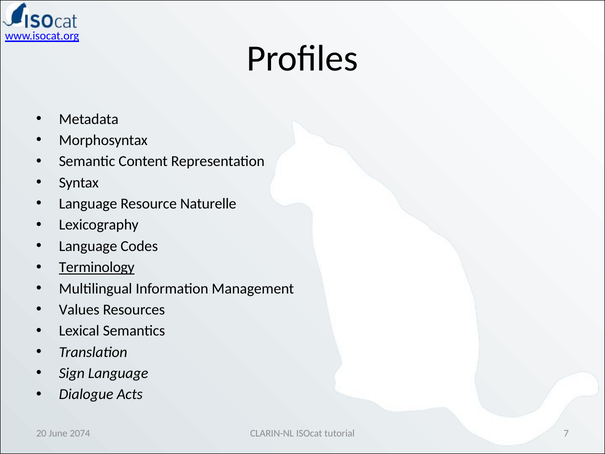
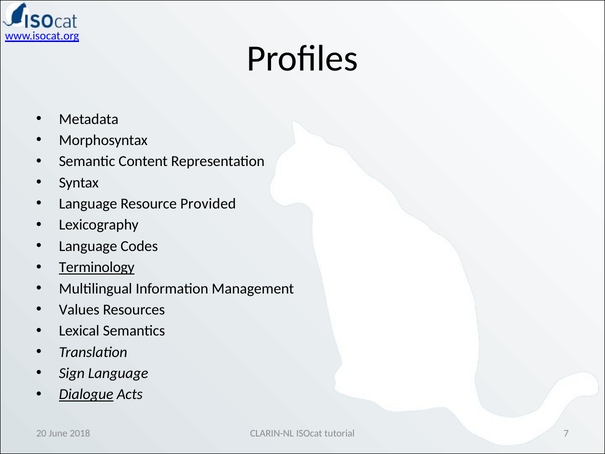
Naturelle: Naturelle -> Provided (208, 204)
Dialogue underline: none -> present (86, 394)
2074: 2074 -> 2018 (80, 433)
